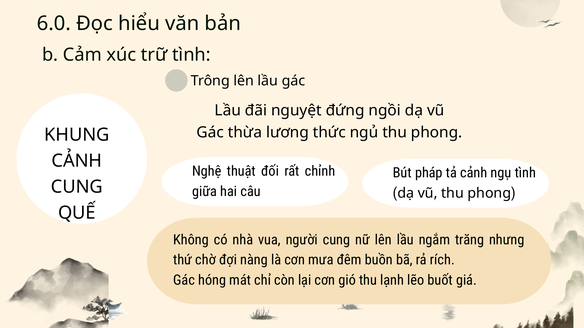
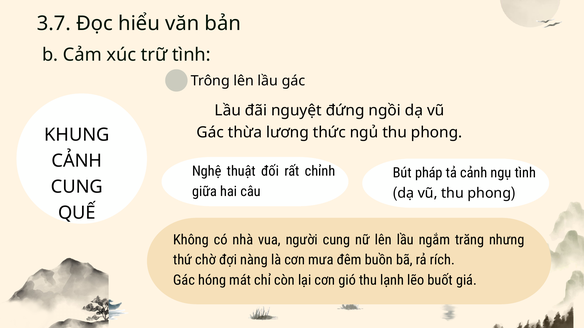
6.0: 6.0 -> 3.7 (54, 24)
